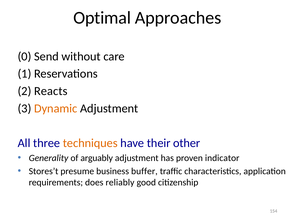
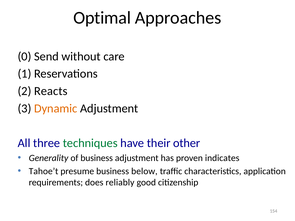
techniques colour: orange -> green (90, 143)
of arguably: arguably -> business (97, 158)
indicator: indicator -> indicates (222, 158)
Stores’t: Stores’t -> Tahoe’t (44, 171)
buffer: buffer -> below (144, 171)
